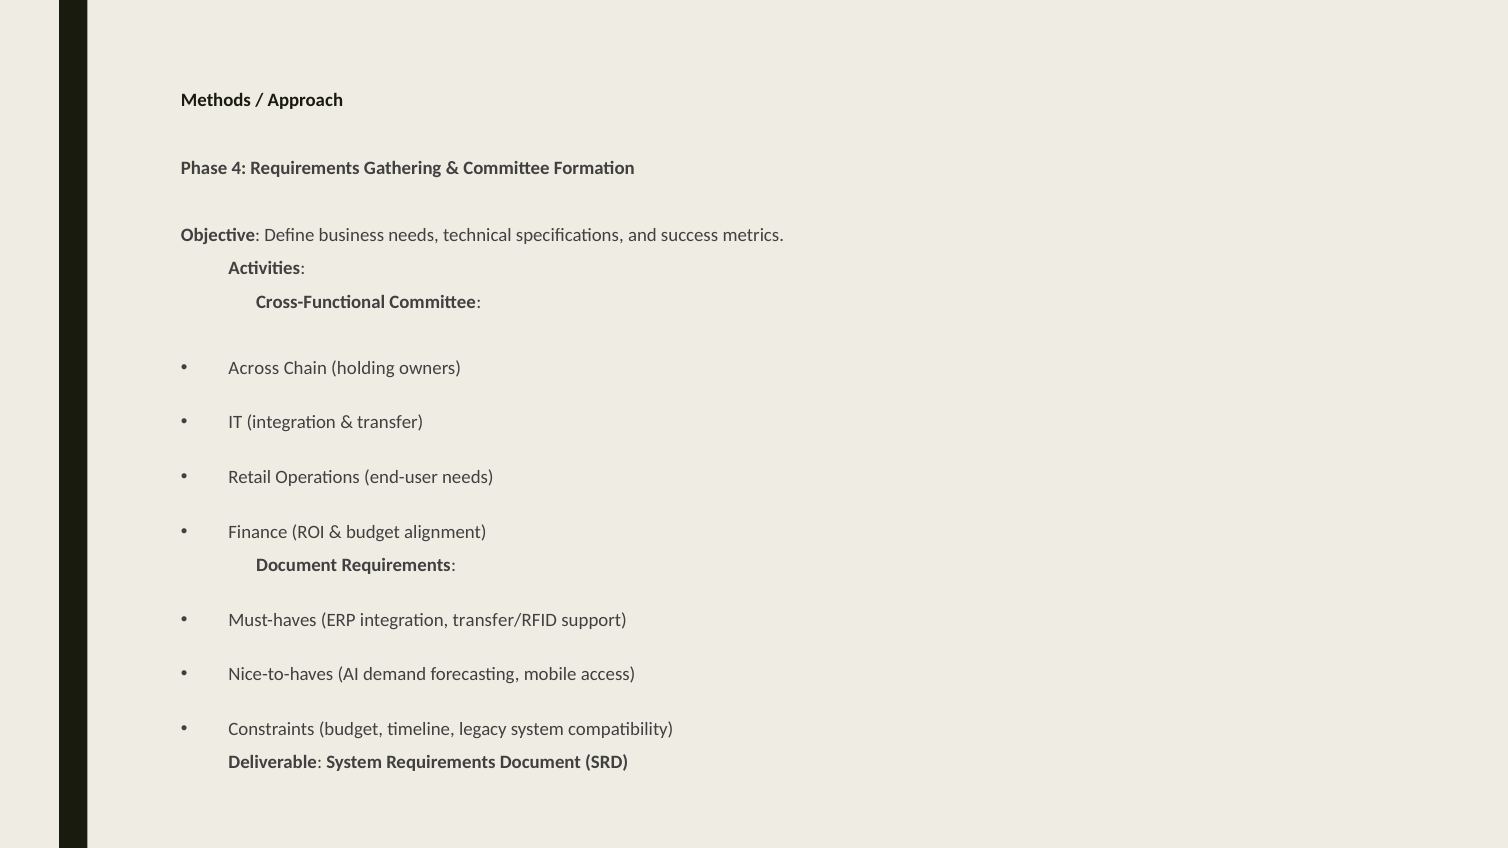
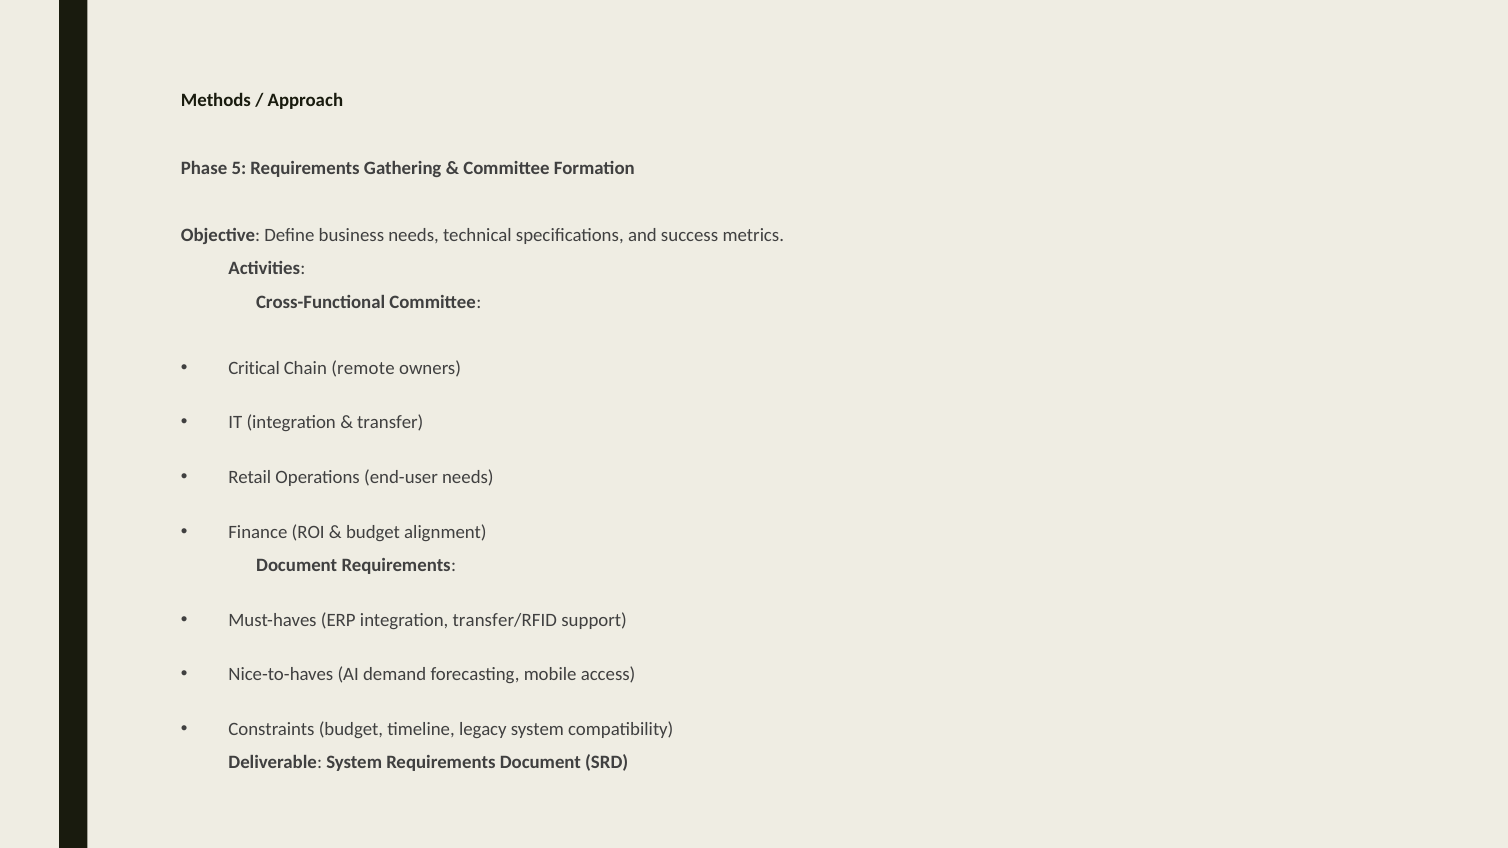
4: 4 -> 5 (239, 169)
Across: Across -> Critical (254, 368)
holding: holding -> remote (363, 368)
